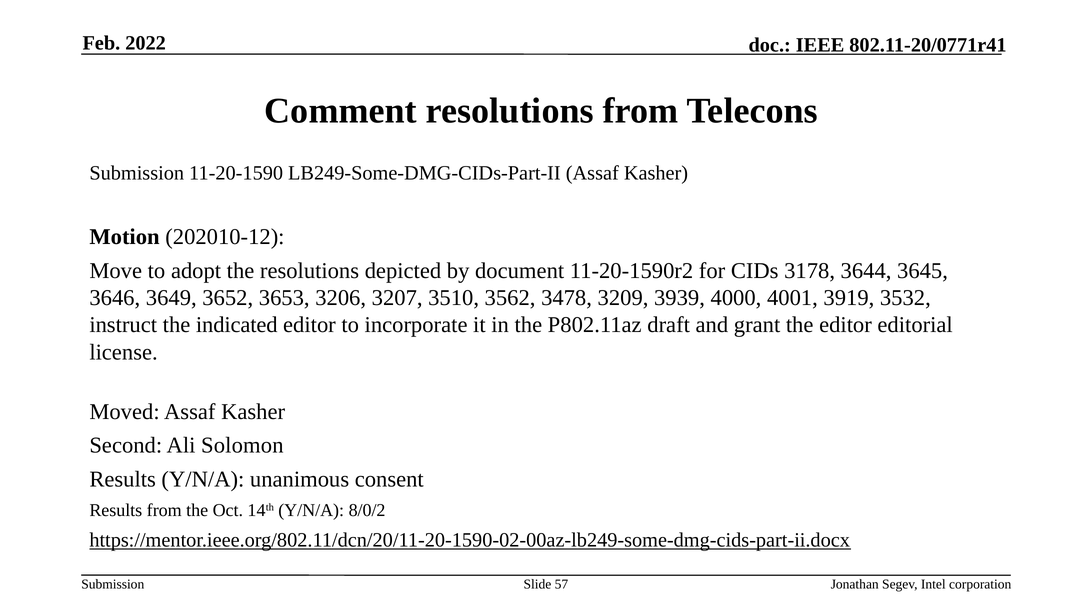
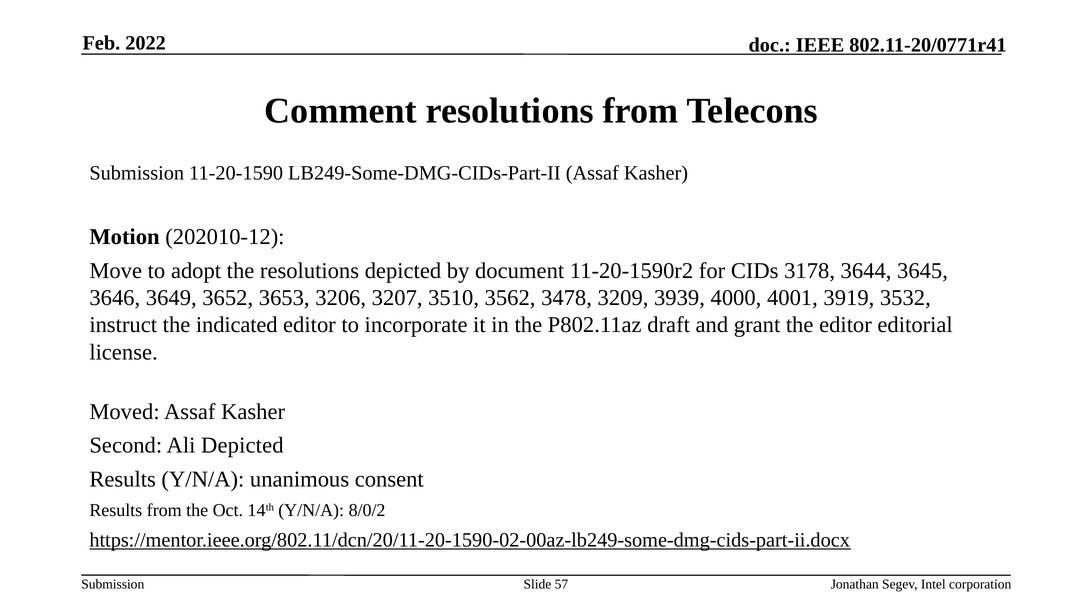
Ali Solomon: Solomon -> Depicted (242, 446)
